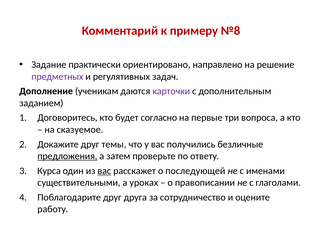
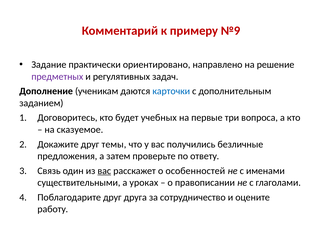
№8: №8 -> №9 (230, 31)
карточки colour: purple -> blue (171, 91)
согласно: согласно -> учебных (159, 117)
предложения underline: present -> none (67, 156)
Курса: Курса -> Связь (49, 170)
последующей: последующей -> особенностей (195, 170)
